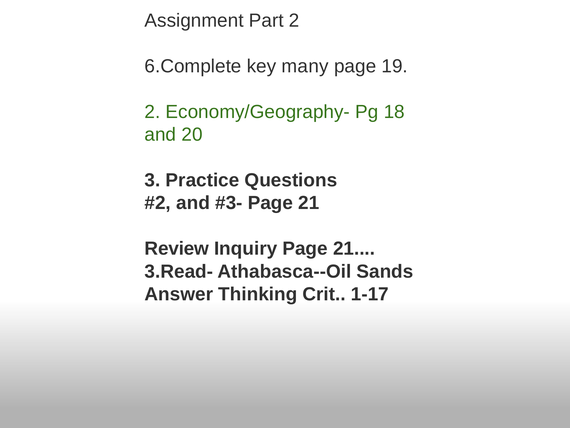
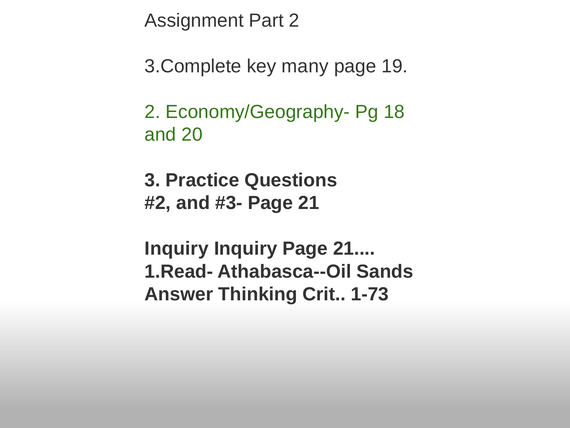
6.Complete: 6.Complete -> 3.Complete (193, 66)
Review: Review -> Inquiry (177, 248)
3.Read-: 3.Read- -> 1.Read- (179, 271)
1-17: 1-17 -> 1-73 (370, 294)
